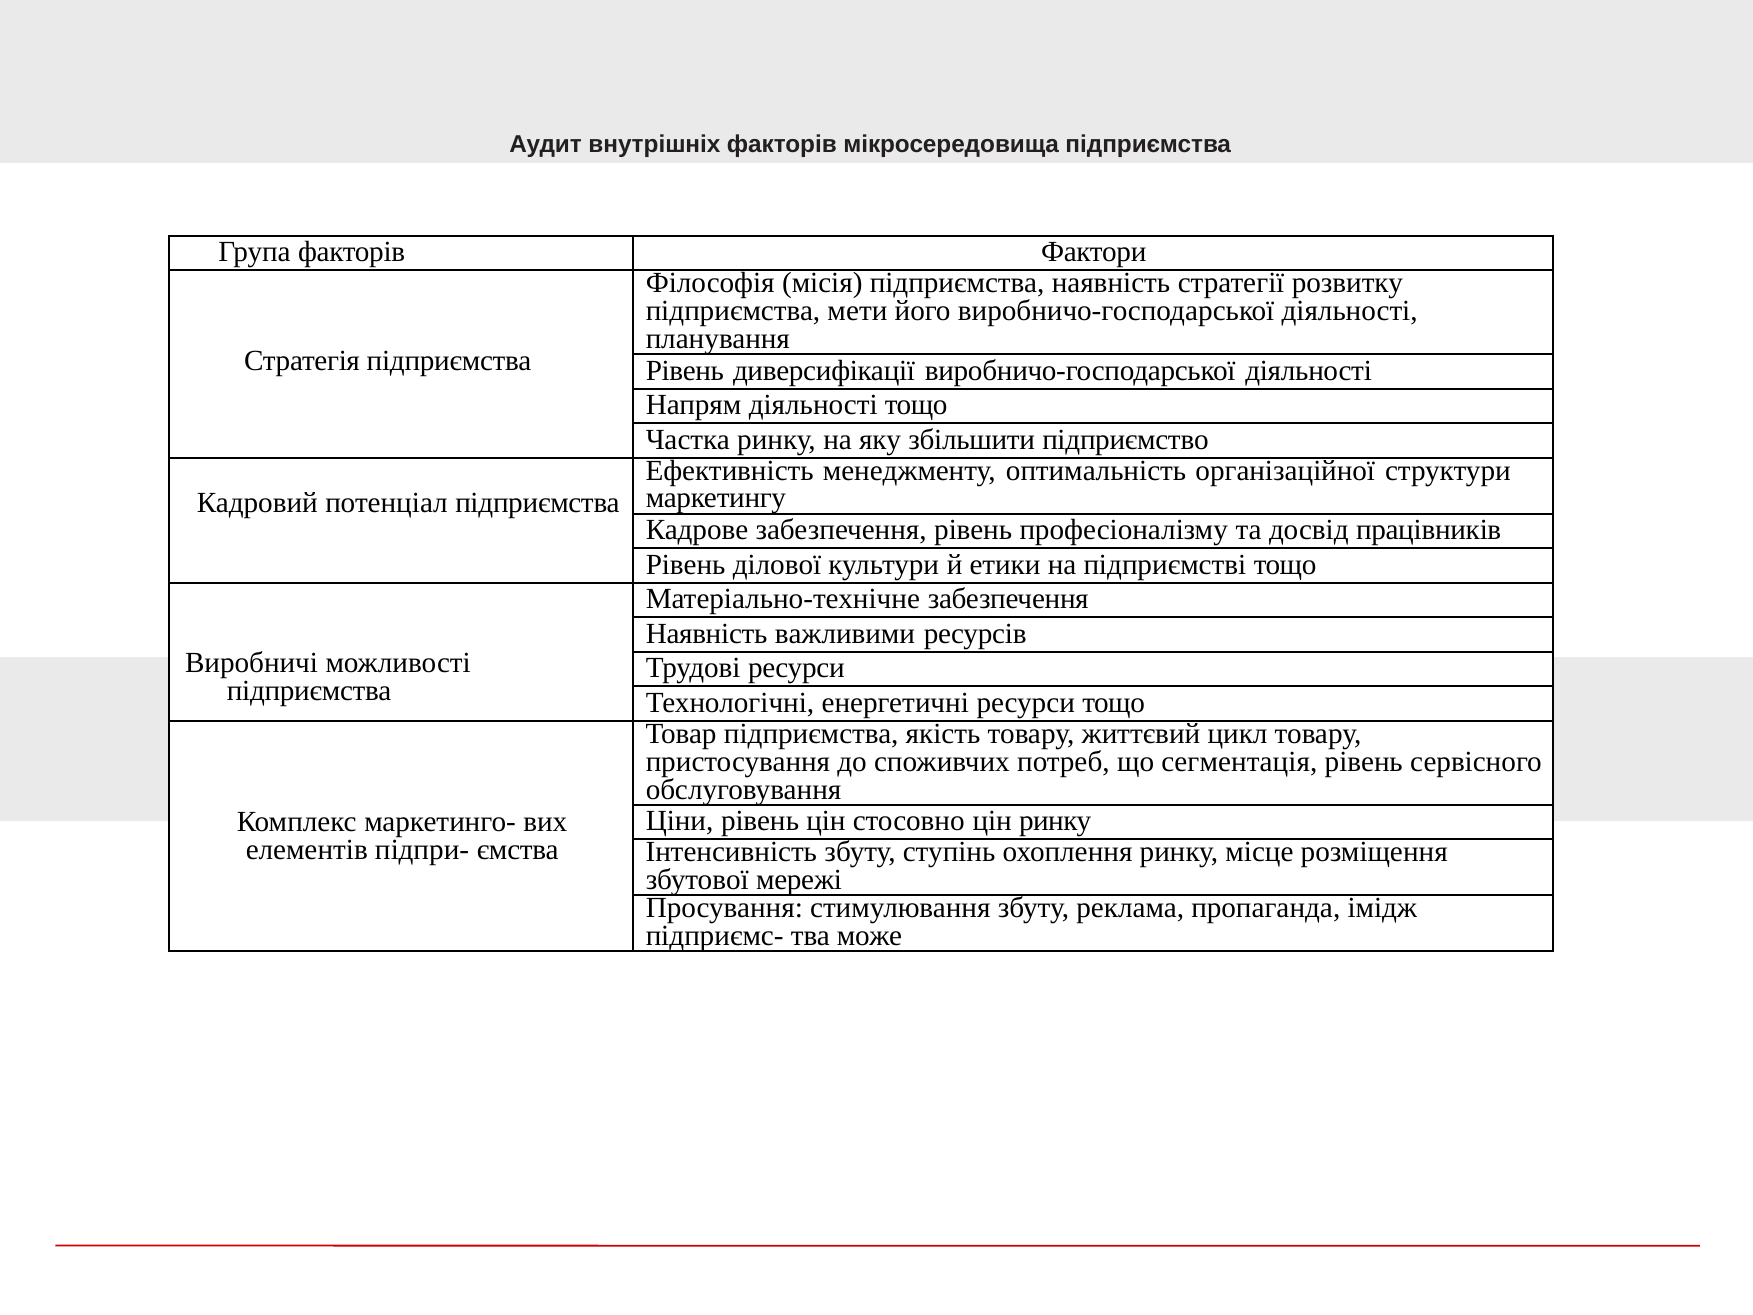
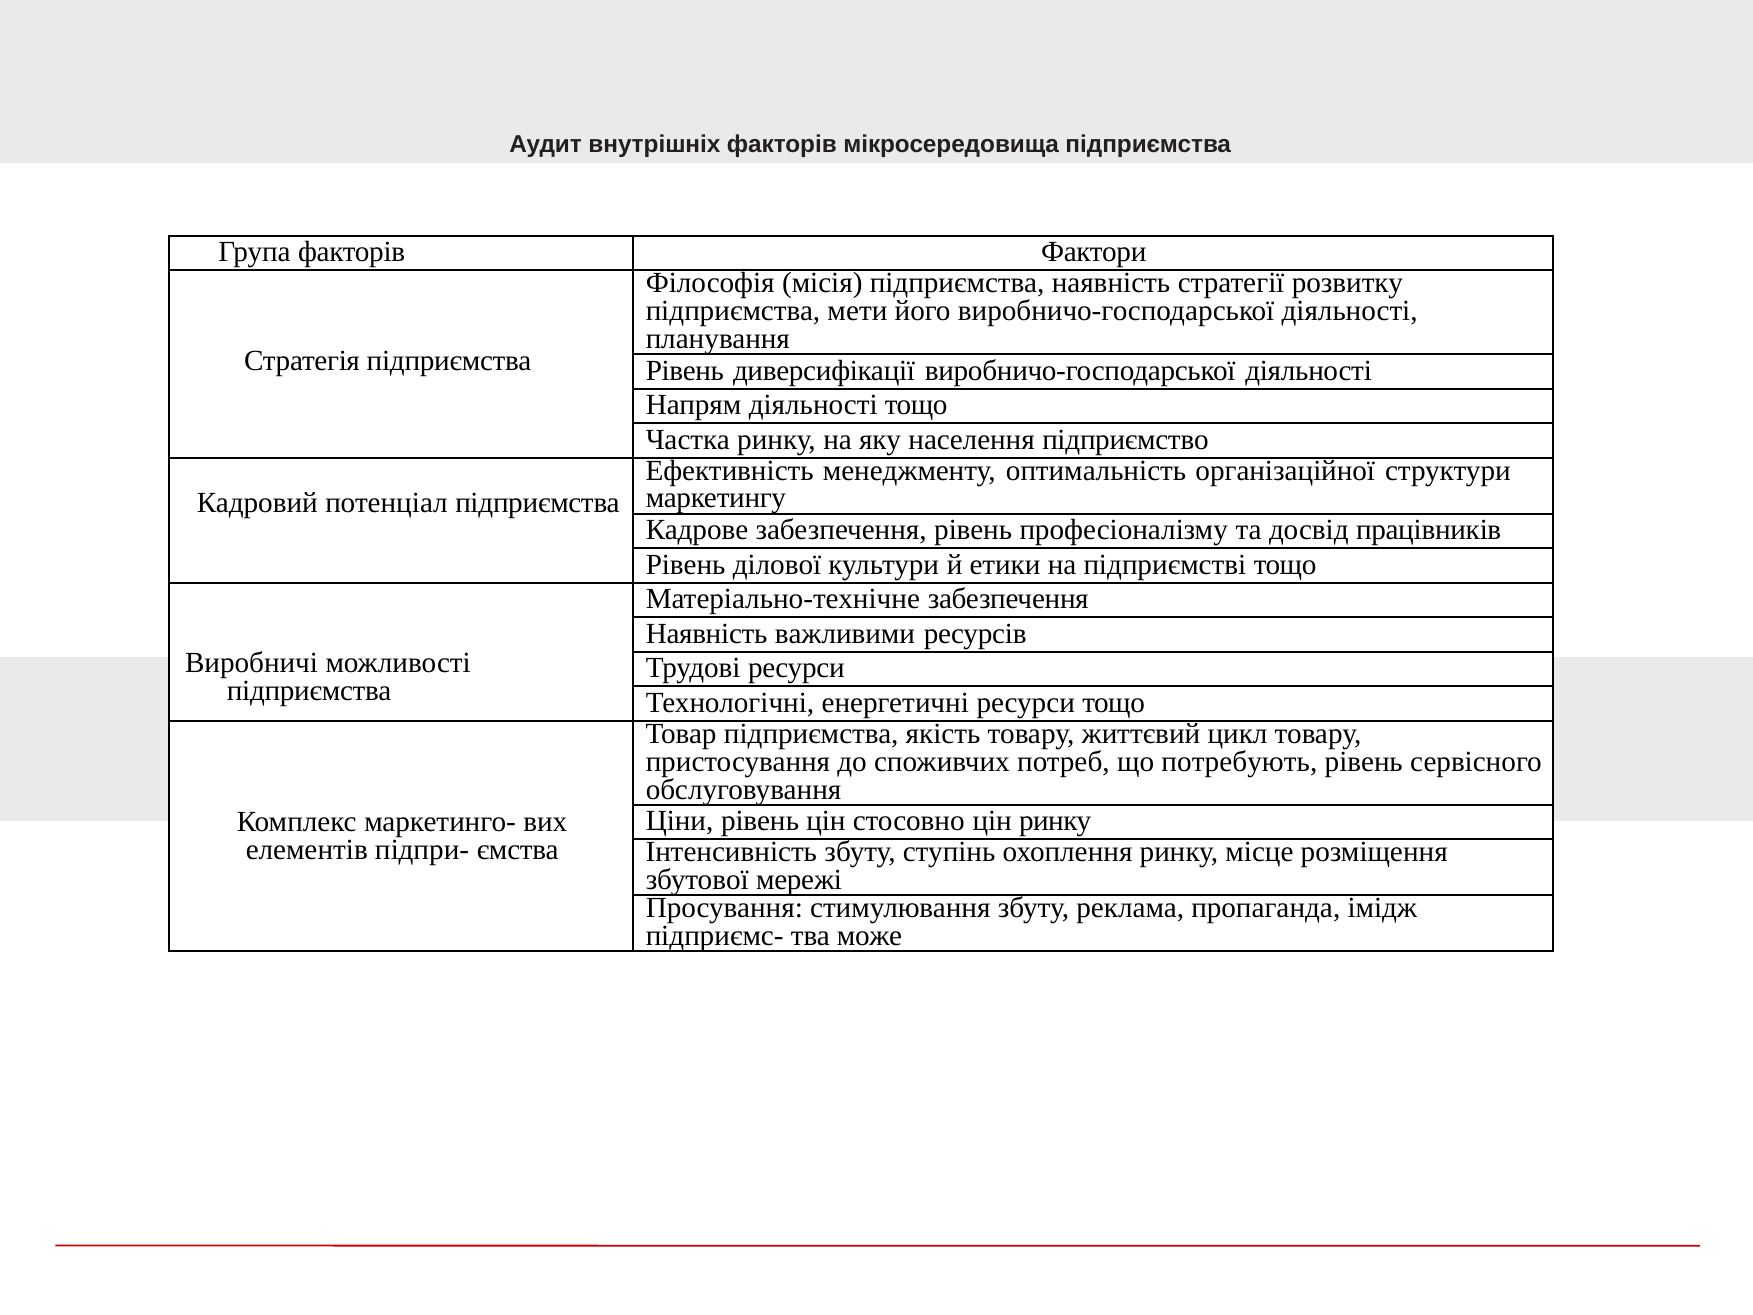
збільшити: збільшити -> населення (972, 440)
сегментація: сегментація -> потребують (1239, 761)
